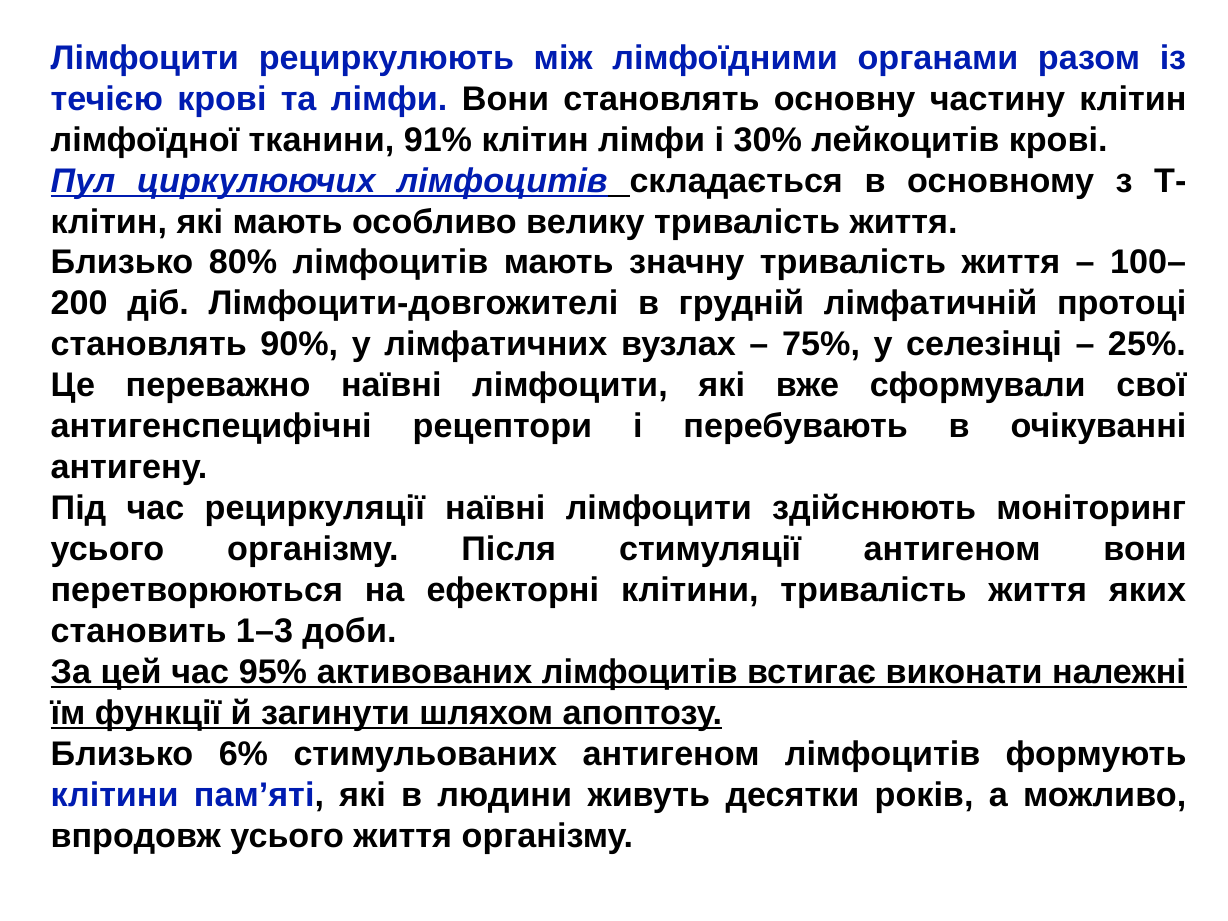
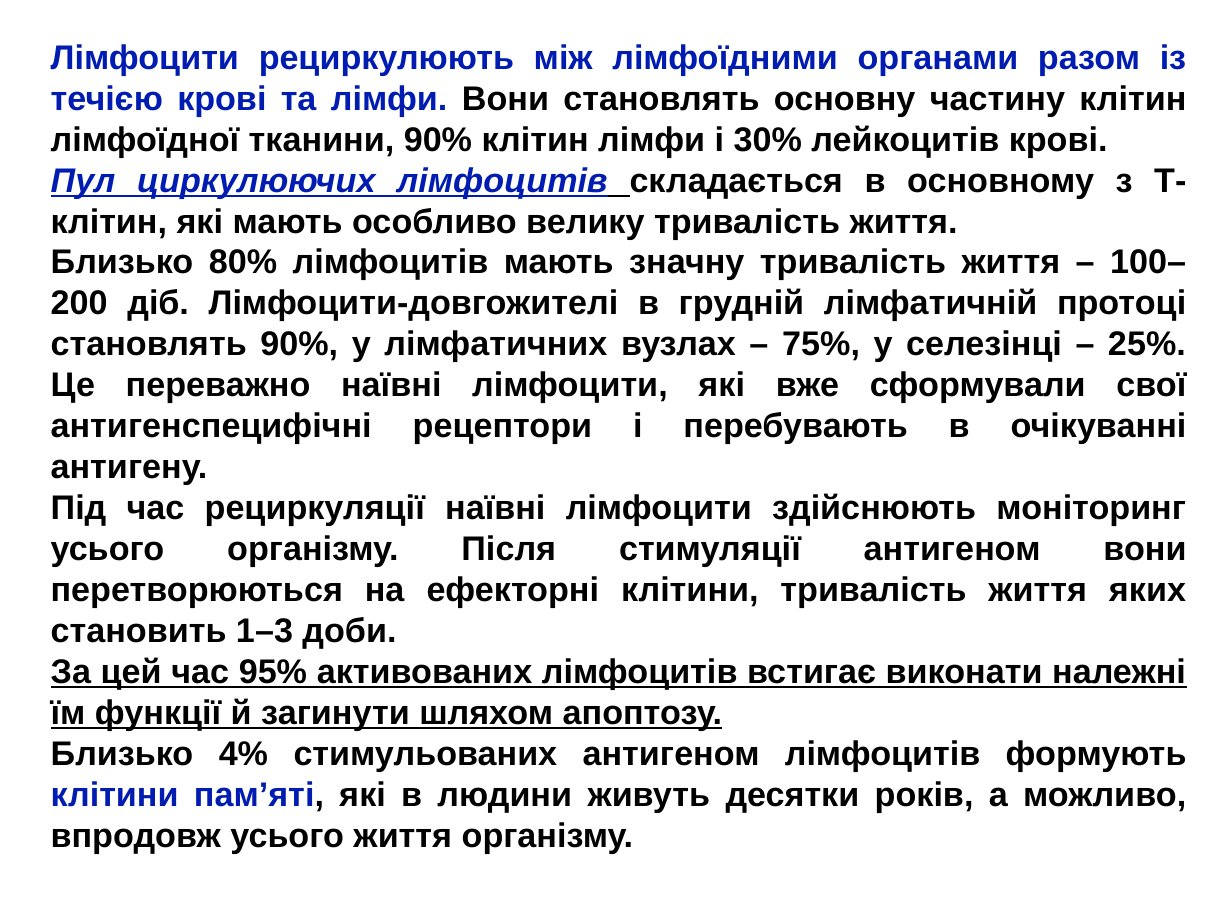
тканини 91%: 91% -> 90% (438, 140)
6%: 6% -> 4% (243, 754)
